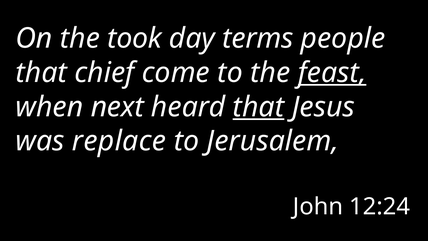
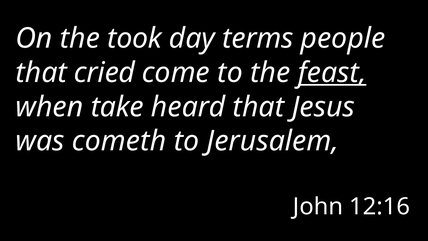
chief: chief -> cried (105, 73)
next: next -> take (117, 107)
that underline: present -> none (258, 107)
replace: replace -> cometh (119, 141)
12:24: 12:24 -> 12:16 (380, 206)
